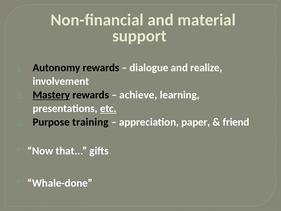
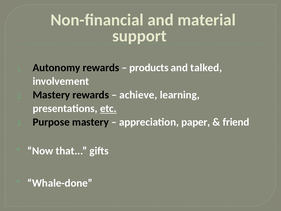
dialogue: dialogue -> products (149, 68)
realize: realize -> talked (206, 68)
Mastery underline: present -> none (51, 95)
Purpose training: training -> mastery (90, 122)
